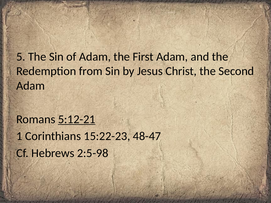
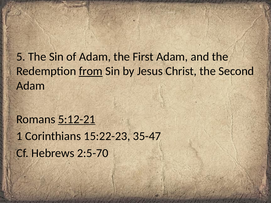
from underline: none -> present (91, 71)
48-47: 48-47 -> 35-47 (147, 136)
2:5-98: 2:5-98 -> 2:5-70 (93, 153)
